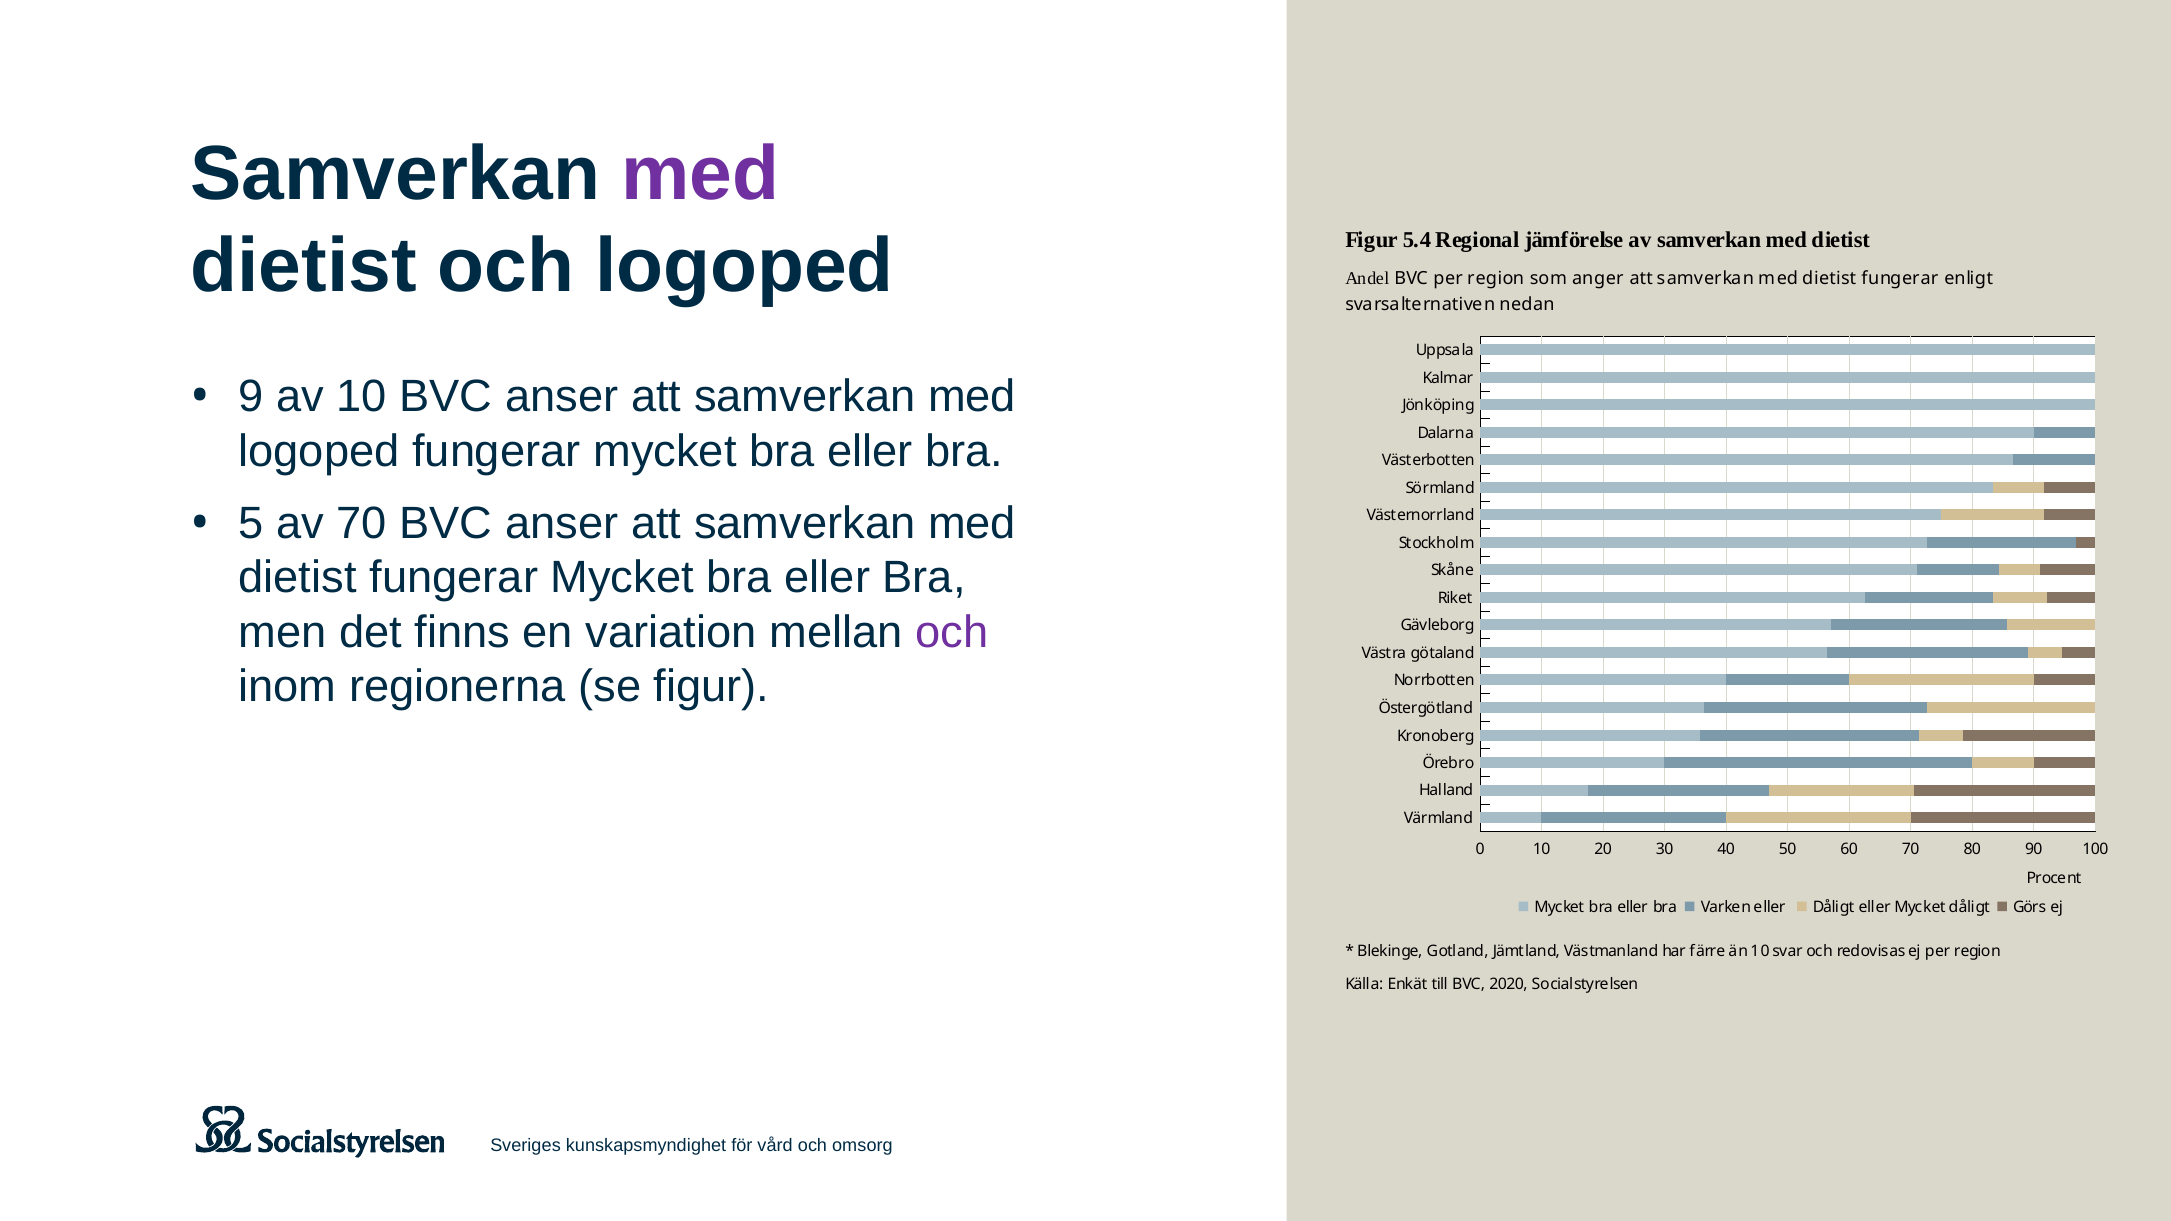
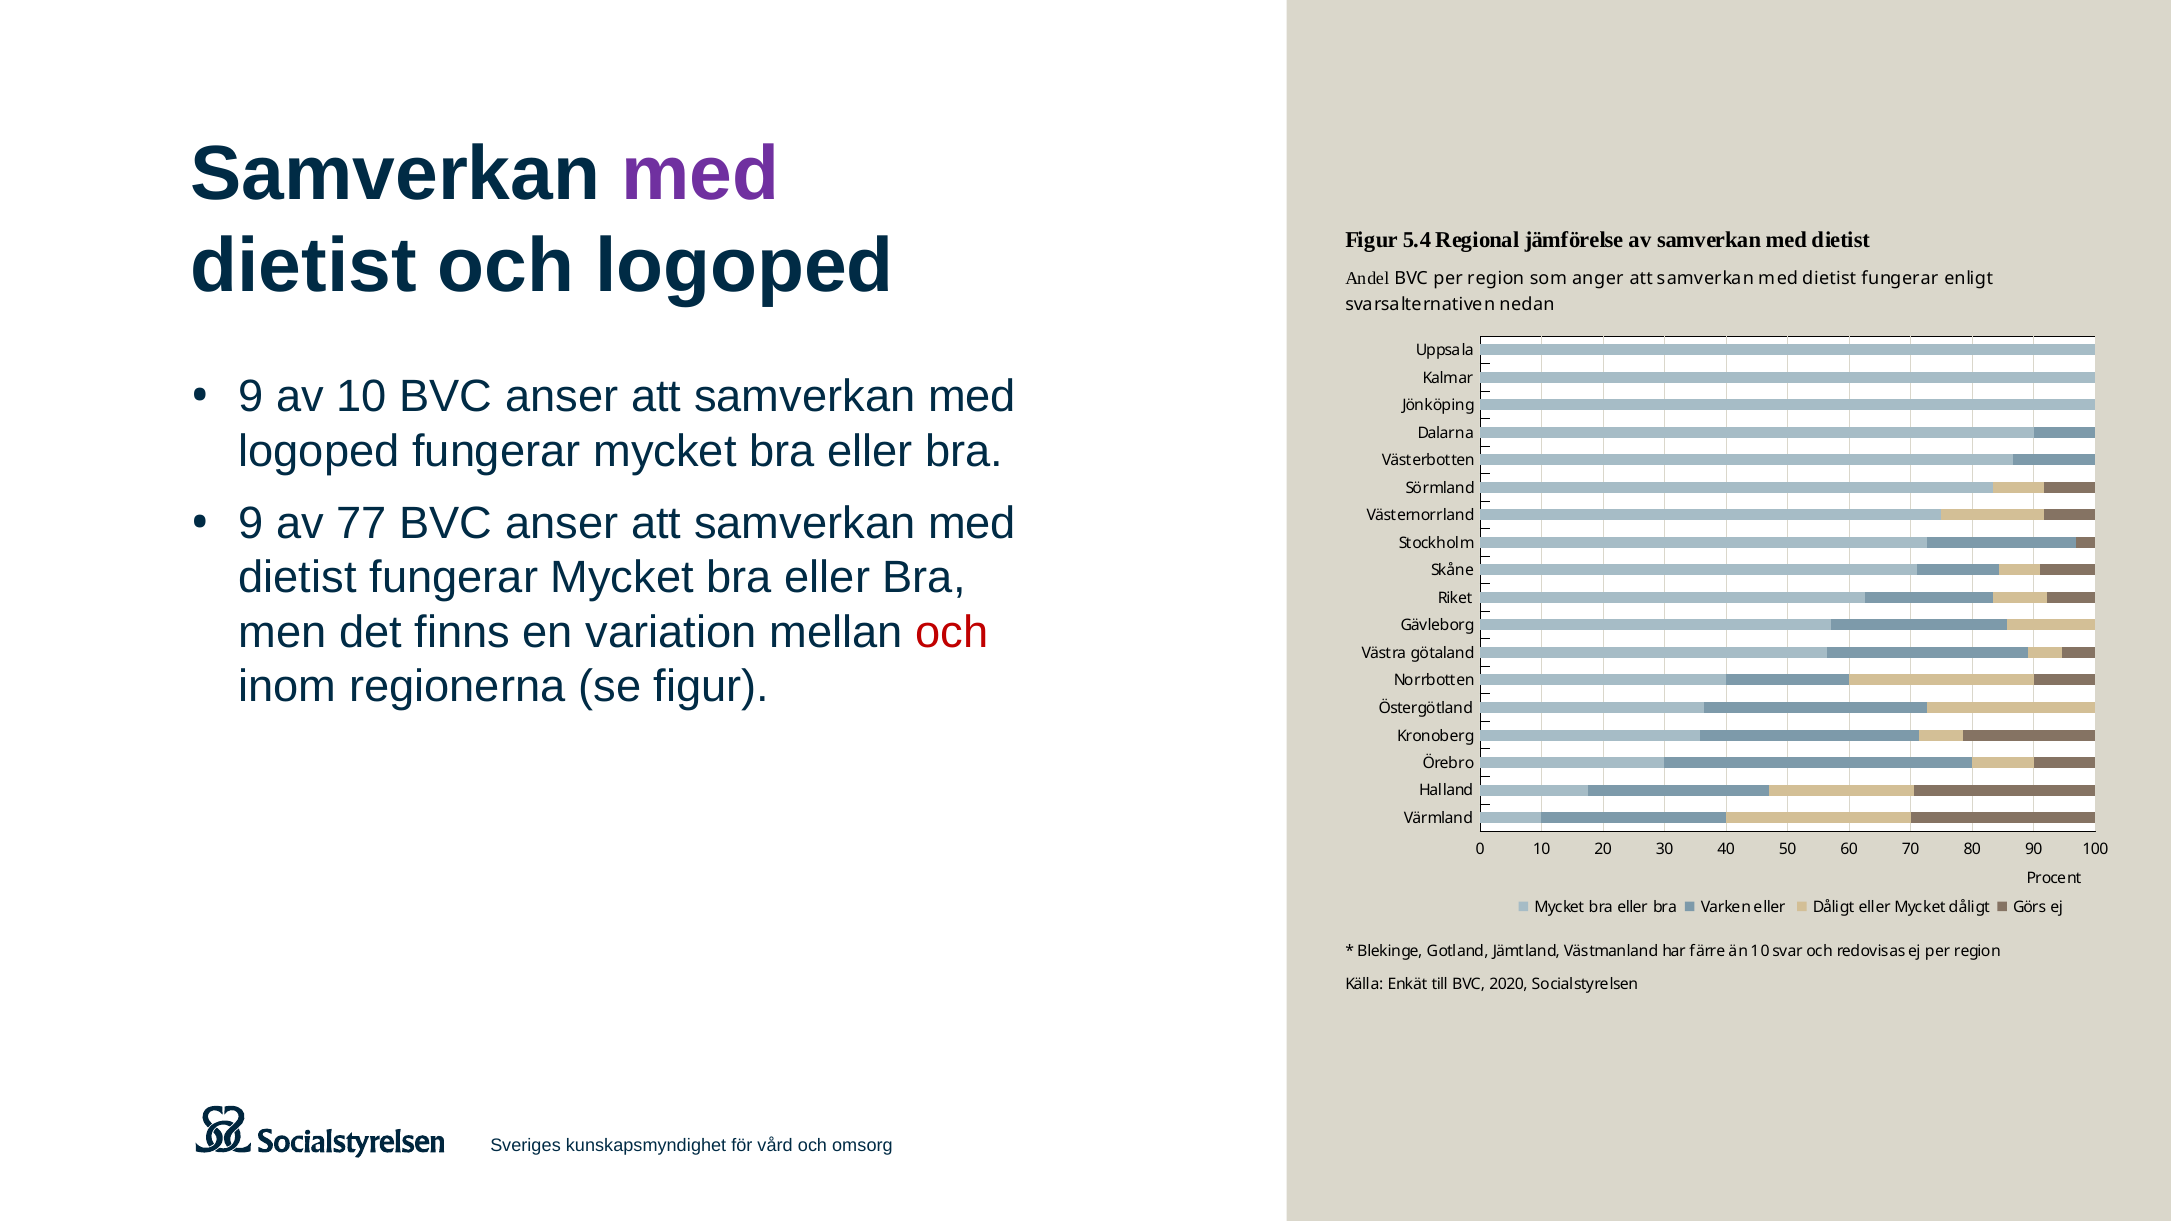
5: 5 -> 9 (251, 524)
av 70: 70 -> 77 (362, 524)
och colour: purple -> red (952, 632)
